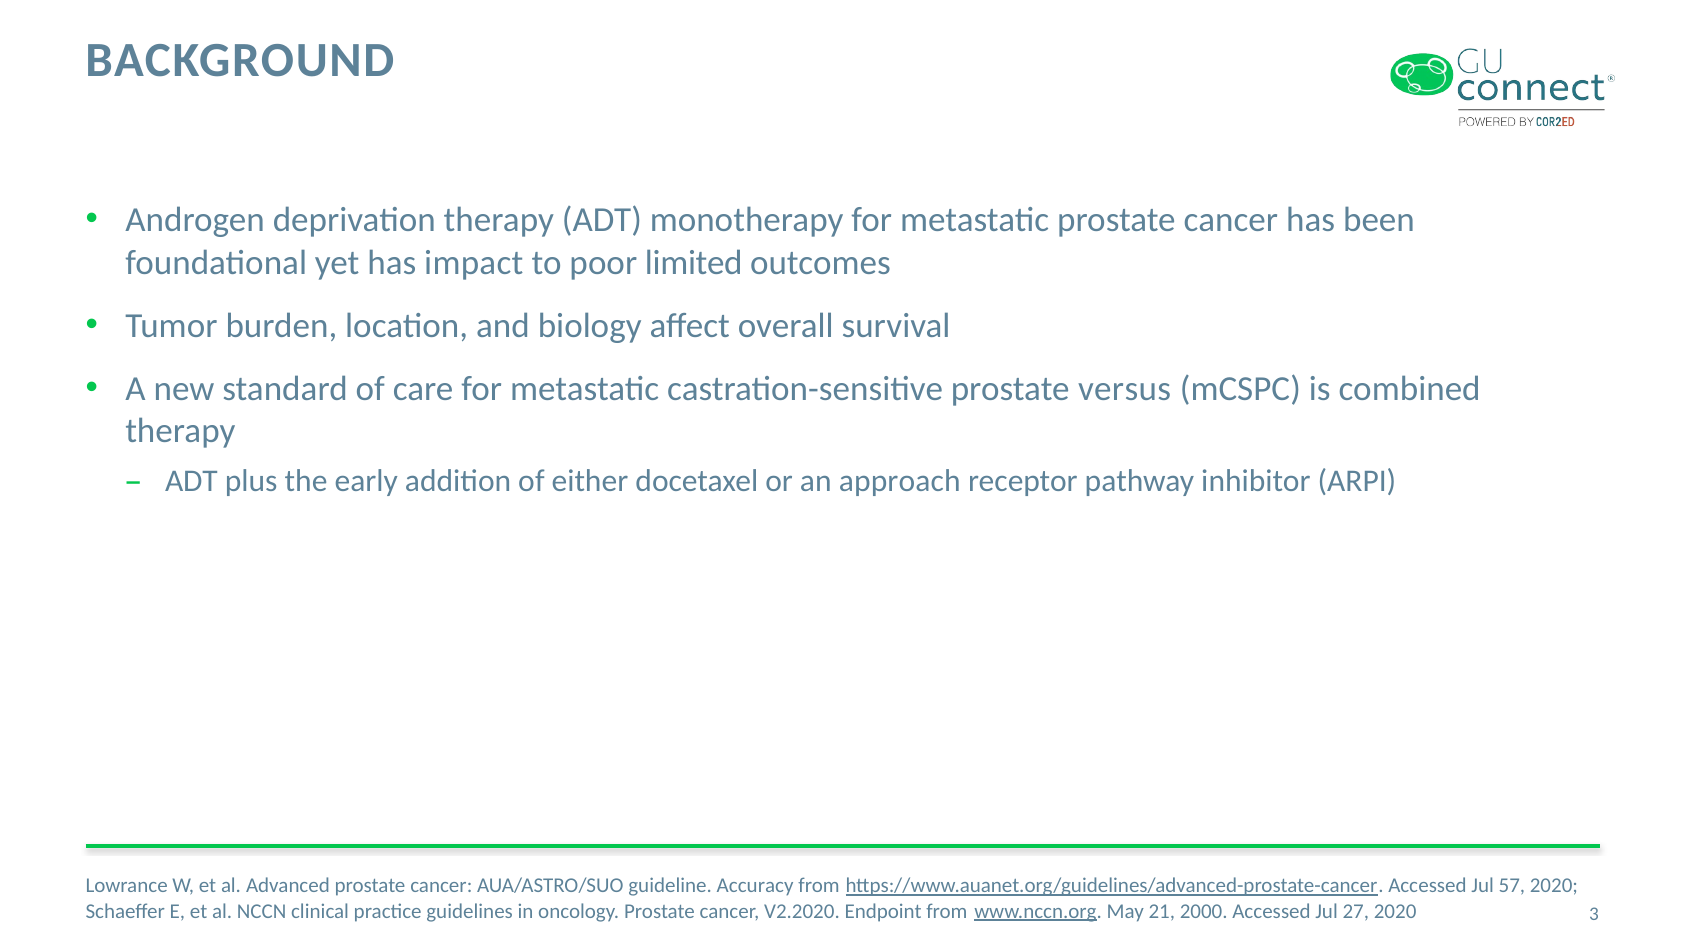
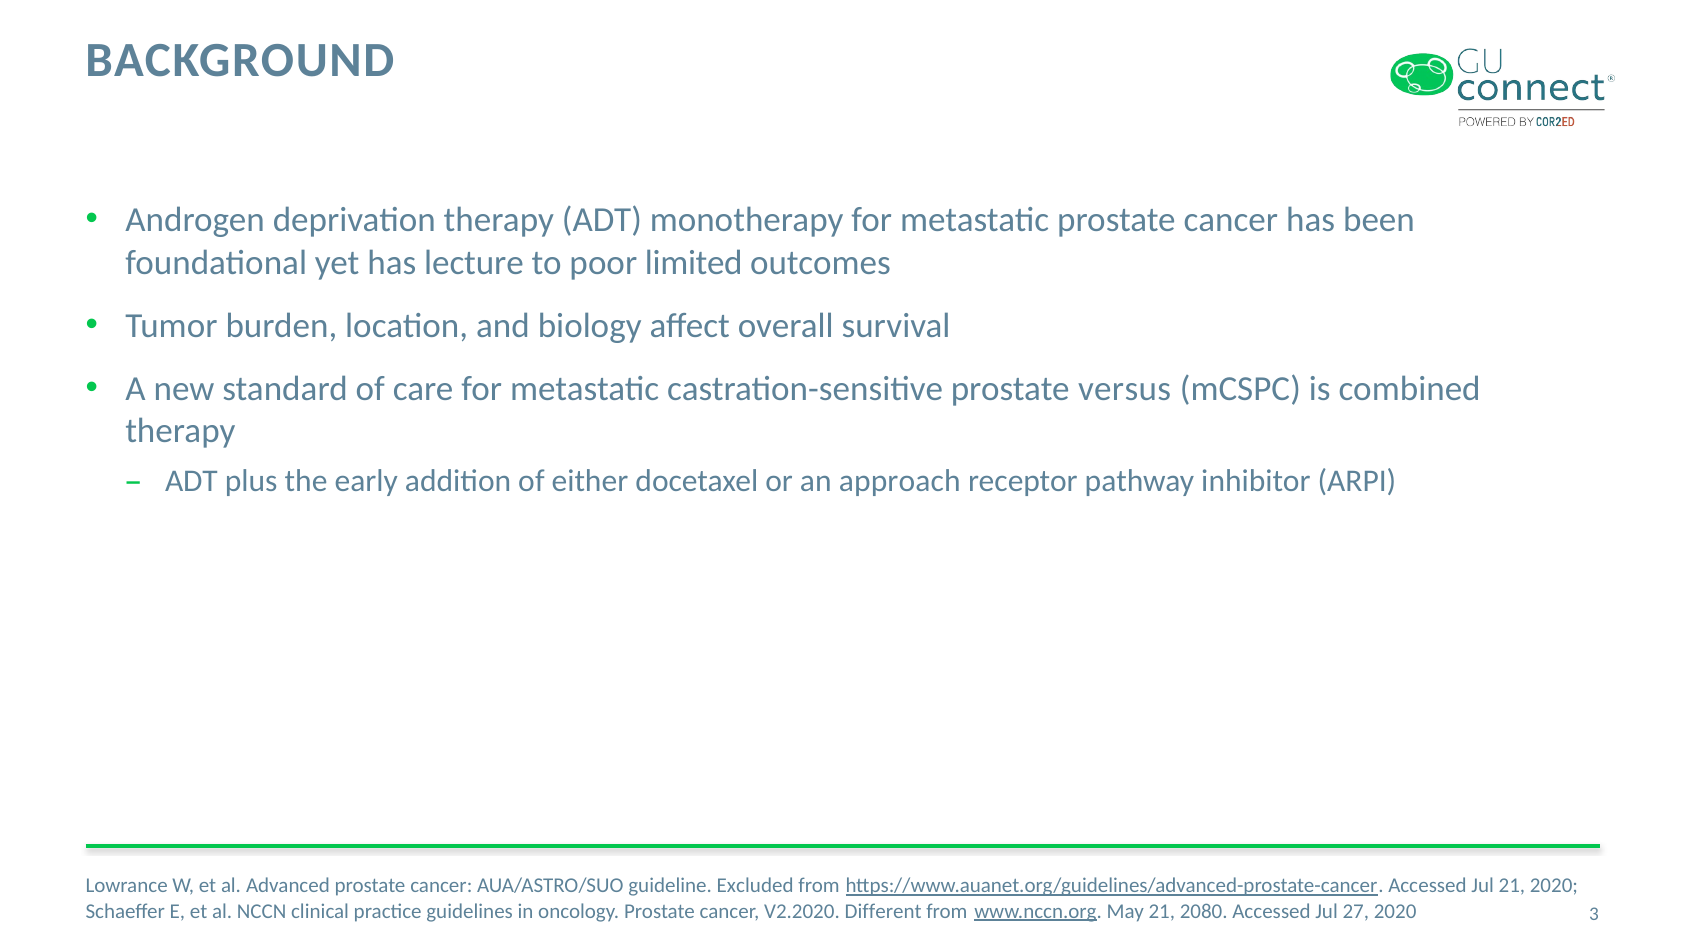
impact: impact -> lecture (474, 262)
Accuracy: Accuracy -> Excluded (755, 885)
Jul 57: 57 -> 21 (1512, 885)
Endpoint: Endpoint -> Different (883, 911)
2000: 2000 -> 2080 (1204, 911)
